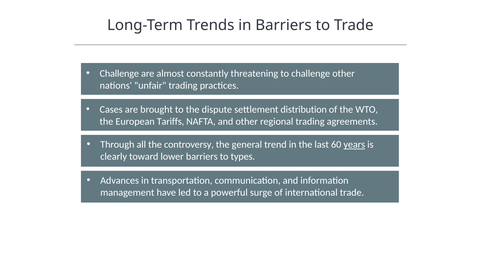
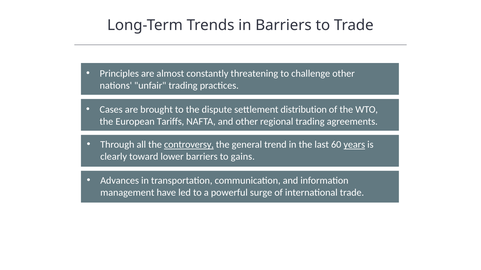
Challenge: Challenge -> Principles (119, 74)
controversy underline: none -> present (189, 145)
types: types -> gains (243, 157)
